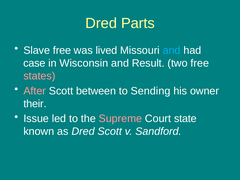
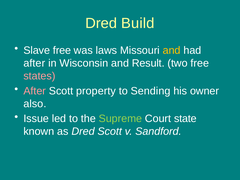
Parts: Parts -> Build (138, 23)
lived: lived -> laws (106, 50)
and colour: light blue -> yellow (172, 50)
case: case -> after (34, 63)
between: between -> property (96, 91)
their: their -> also (35, 104)
Supreme colour: pink -> light green (120, 119)
